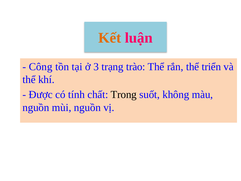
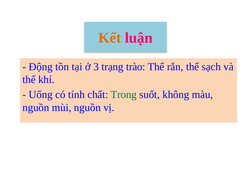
Công: Công -> Động (41, 67)
triển: triển -> sạch (211, 67)
Được: Được -> Uống (41, 94)
Trong colour: black -> green (124, 94)
